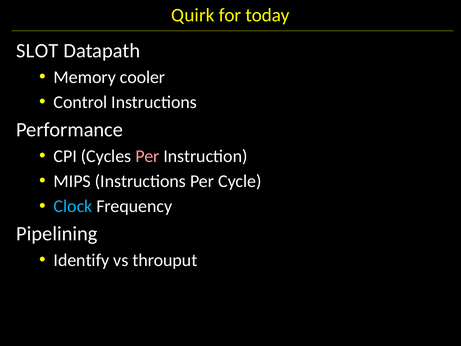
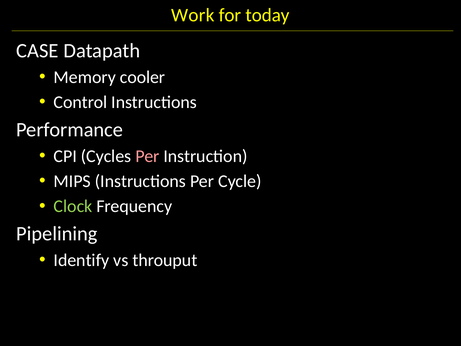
Quirk: Quirk -> Work (193, 15)
SLOT: SLOT -> CASE (37, 51)
Clock colour: light blue -> light green (73, 206)
